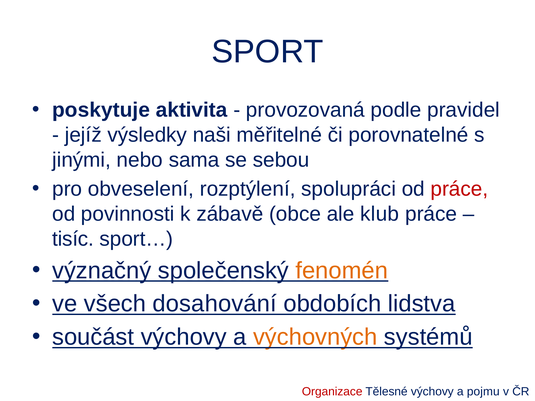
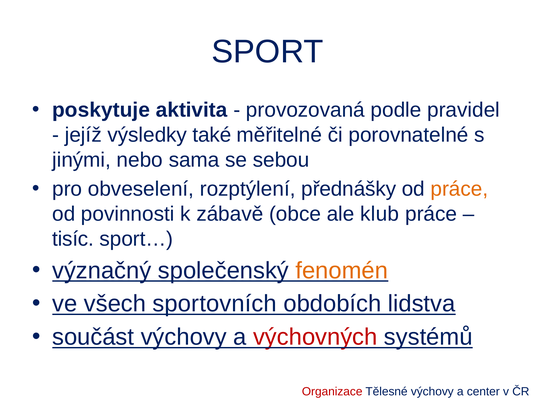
naši: naši -> také (212, 135)
spolupráci: spolupráci -> přednášky (349, 189)
práce colour: red -> orange (459, 189)
dosahování: dosahování -> sportovních (215, 304)
výchovných colour: orange -> red (315, 337)
pojmu: pojmu -> center (483, 392)
